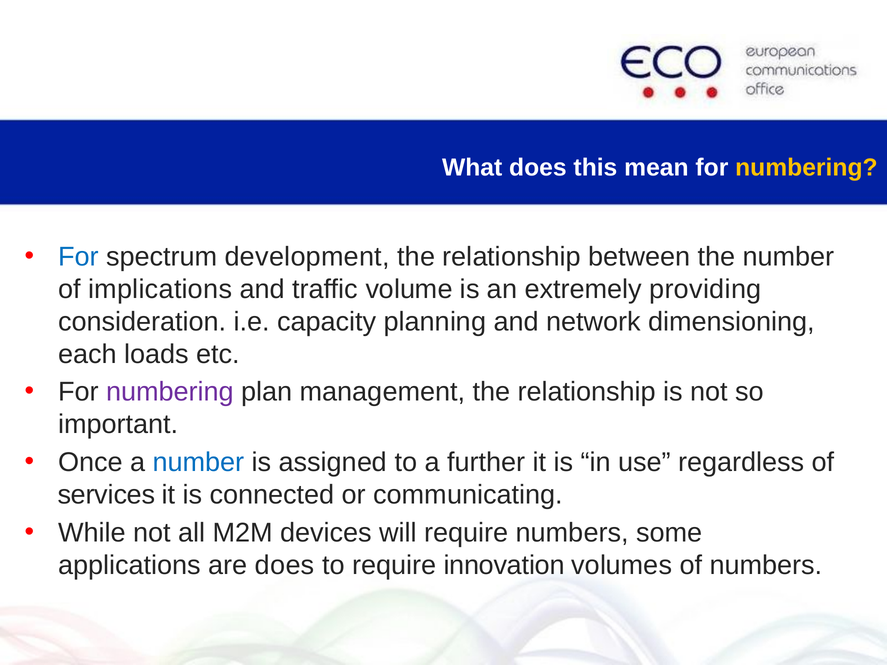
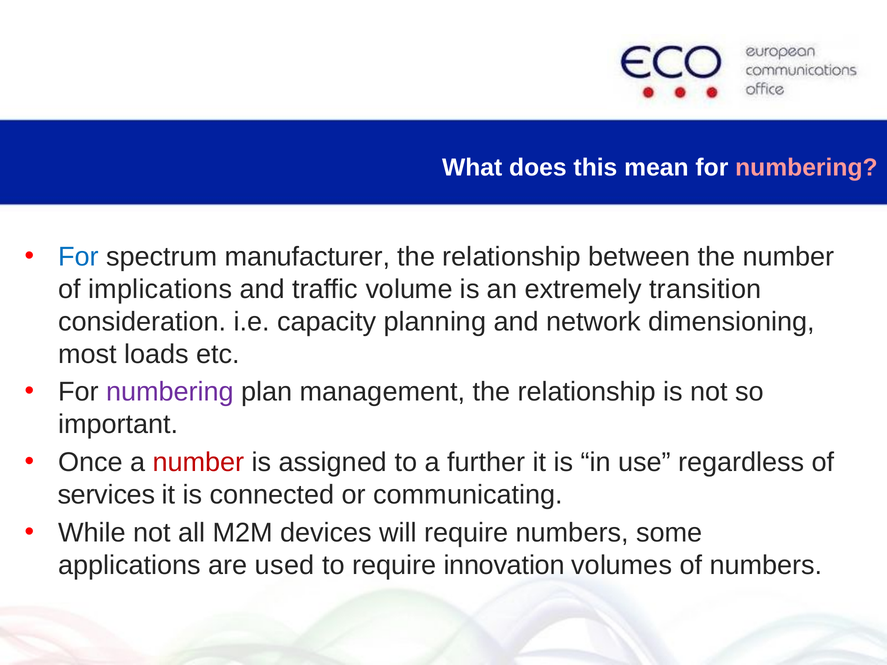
numbering colour: yellow -> pink (806, 168)
development: development -> manufacturer (307, 257)
providing: providing -> transition (705, 289)
each: each -> most (87, 354)
number colour: blue -> red (199, 462)
are does: does -> used (285, 565)
